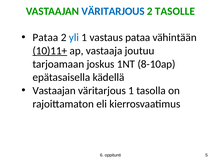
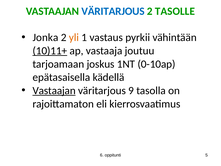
Pataa: Pataa -> Jonka (45, 37)
yli colour: blue -> orange (74, 37)
vastaus pataa: pataa -> pyrkii (138, 37)
8-10ap: 8-10ap -> 0-10ap (157, 64)
Vastaajan underline: none -> present (54, 90)
väritarjous 1: 1 -> 9 (131, 90)
